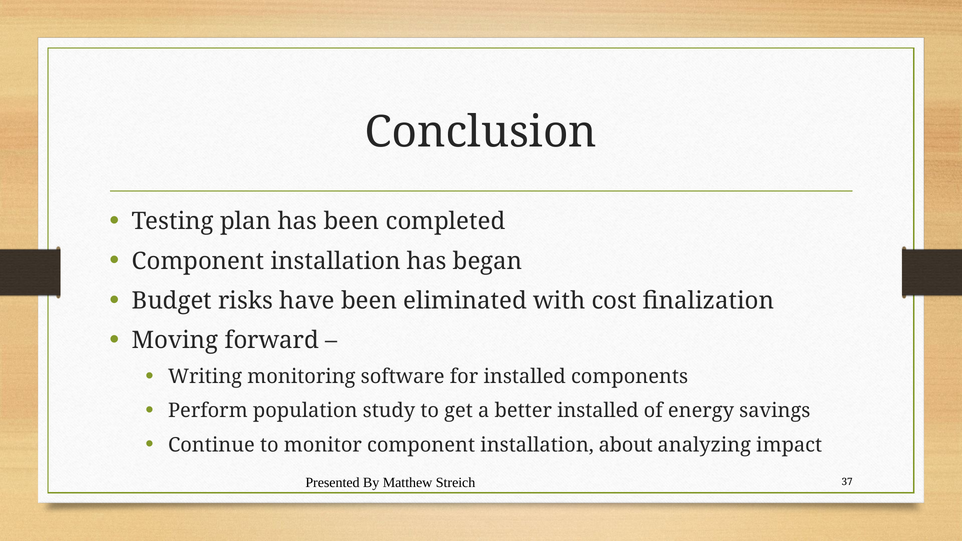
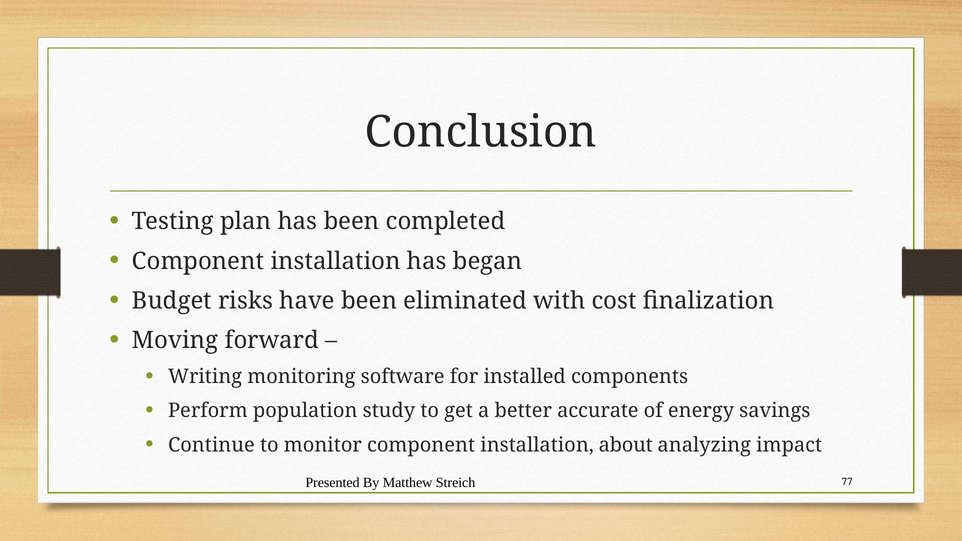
better installed: installed -> accurate (598, 411)
37: 37 -> 77 (847, 482)
